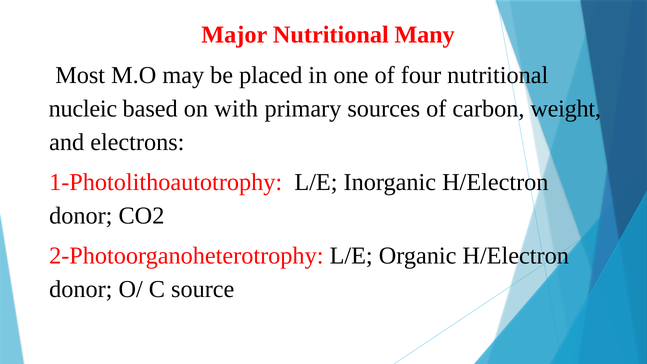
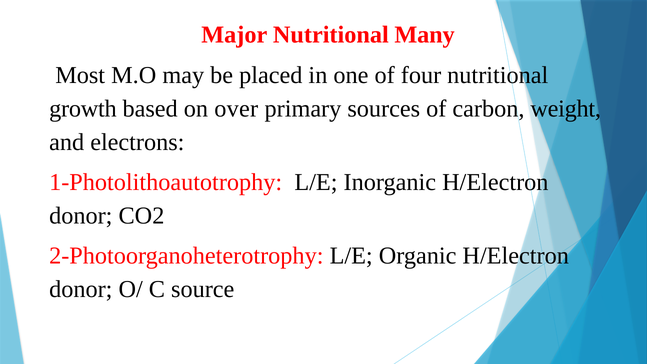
nucleic: nucleic -> growth (83, 109)
with: with -> over (236, 109)
